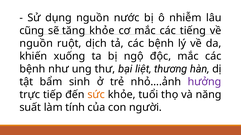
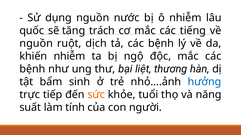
cũng: cũng -> quốc (32, 31)
tăng khỏe: khỏe -> trách (102, 31)
khiến xuống: xuống -> nhiễm (69, 56)
hưởng colour: purple -> blue (205, 82)
